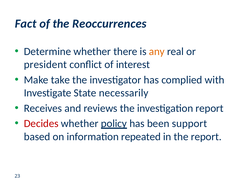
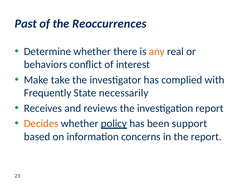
Fact: Fact -> Past (26, 24)
president: president -> behaviors (46, 64)
Investigate: Investigate -> Frequently (48, 93)
Decides colour: red -> orange (41, 123)
repeated: repeated -> concerns (141, 136)
